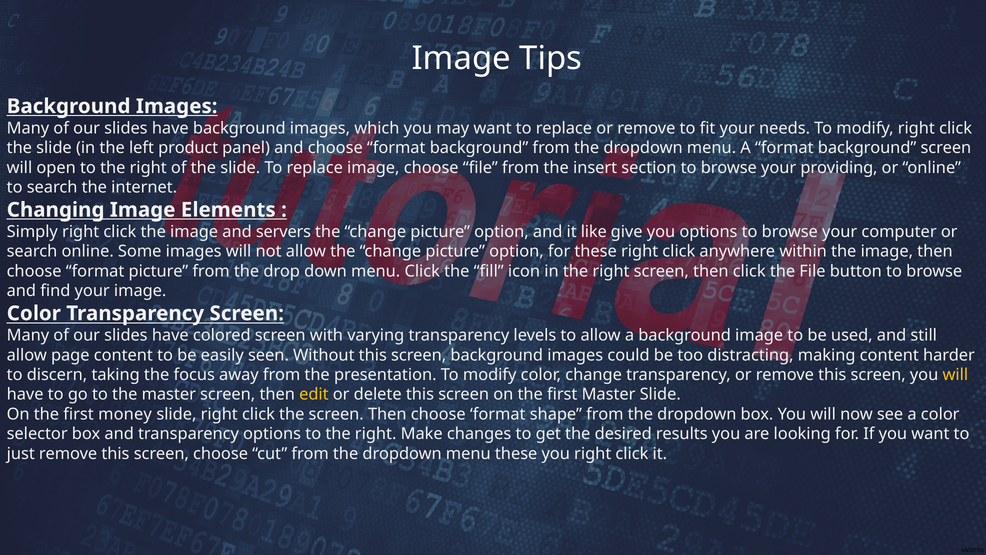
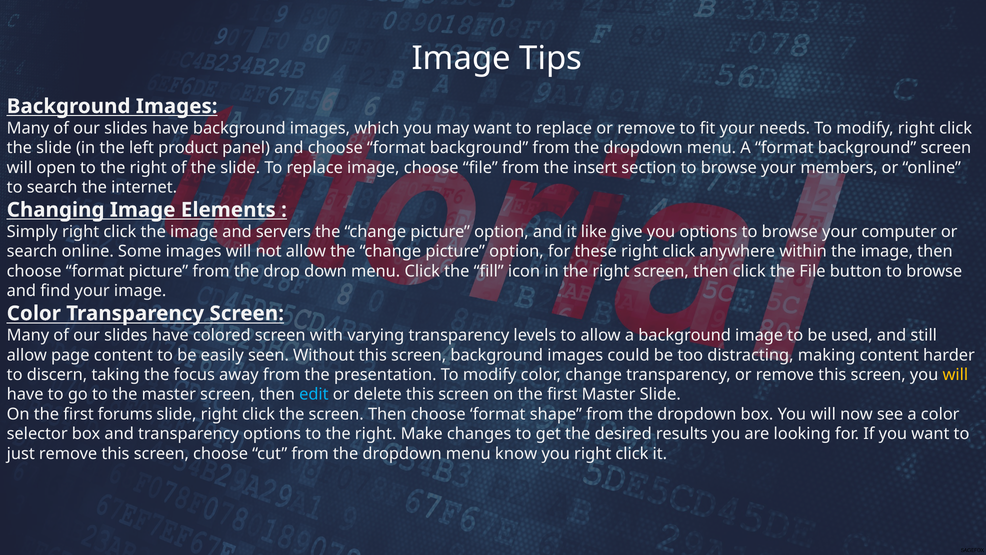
providing: providing -> members (839, 168)
edit colour: yellow -> light blue (314, 394)
money: money -> forums (125, 414)
menu these: these -> know (516, 453)
